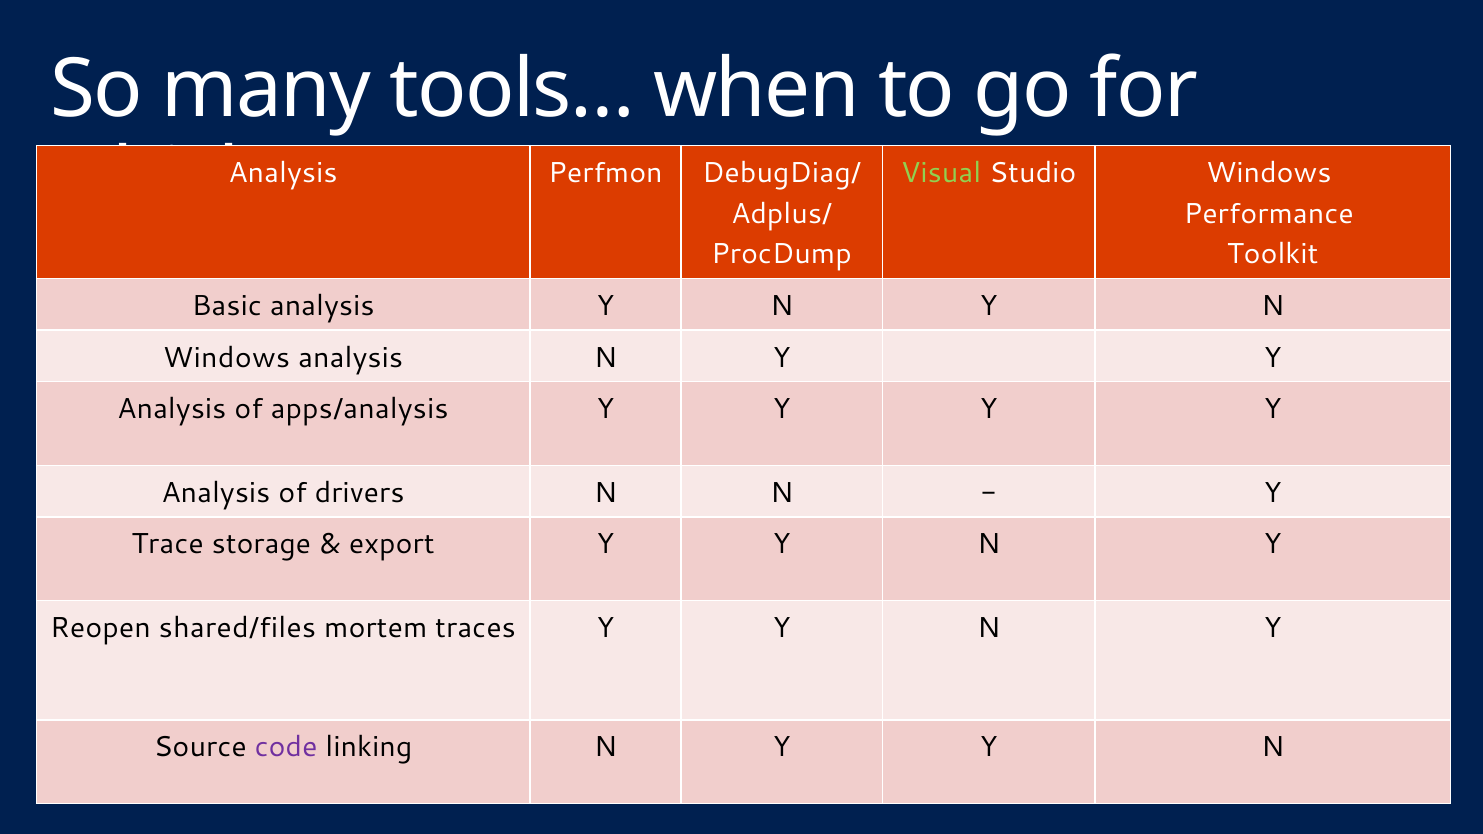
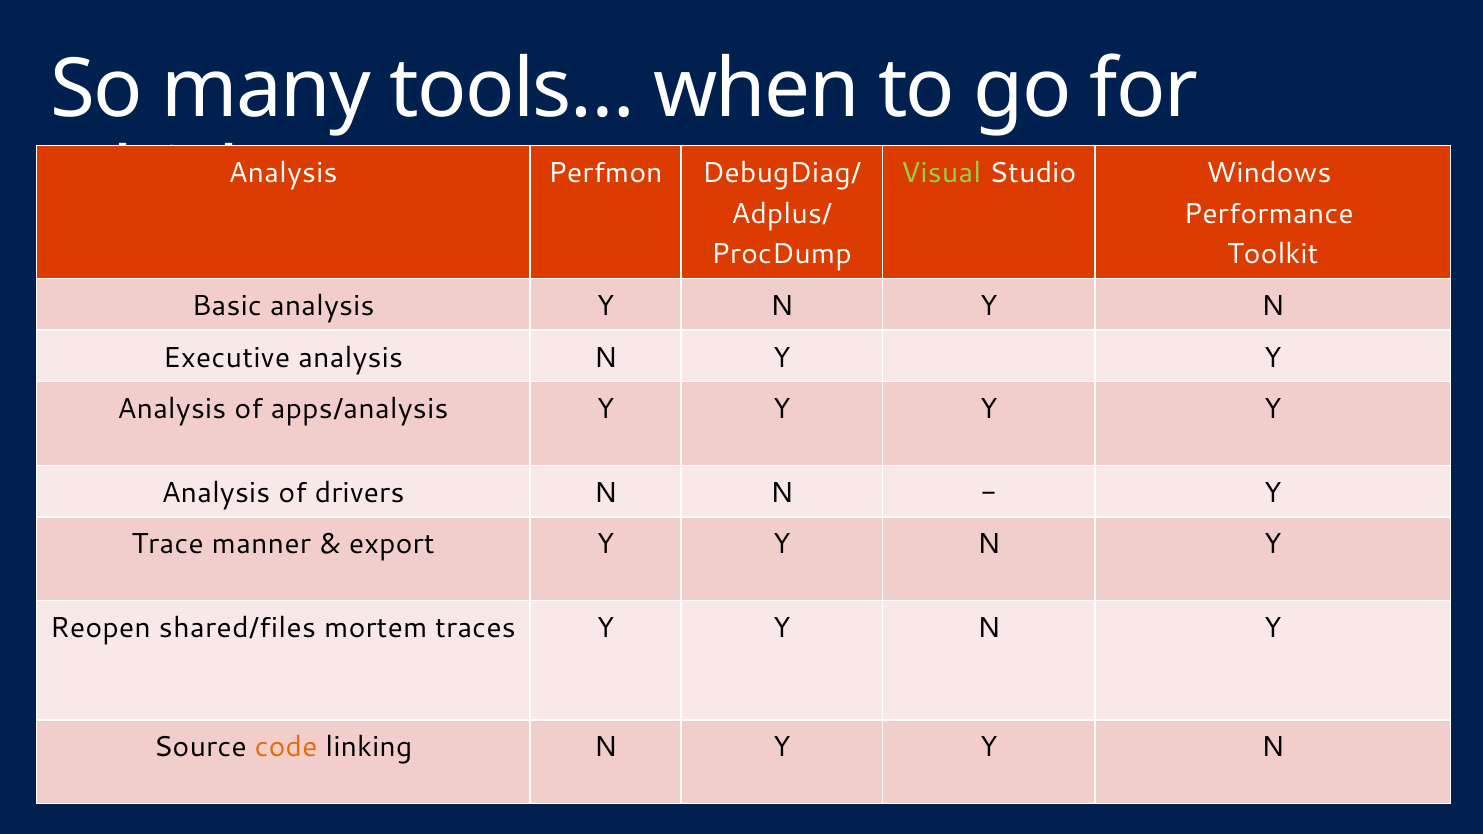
Windows: Windows -> Executive (227, 358)
storage: storage -> manner (261, 544)
code colour: purple -> orange (286, 748)
